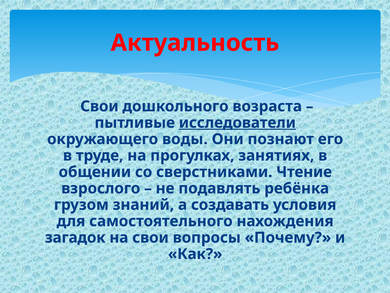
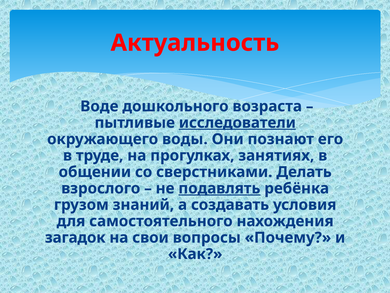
Свои: Свои -> Воде (99, 106)
Чтение: Чтение -> Делать (304, 172)
подавлять underline: none -> present (219, 188)
